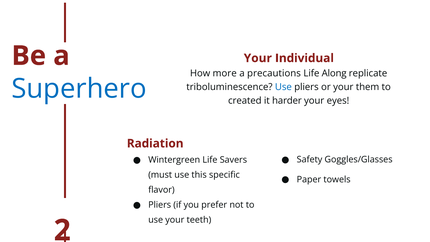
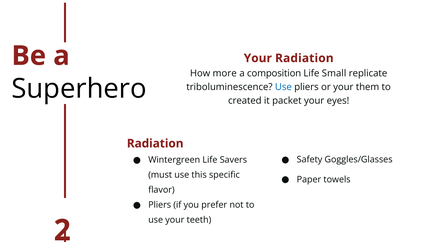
Your Individual: Individual -> Radiation (304, 58)
precautions: precautions -> composition (274, 73)
Along: Along -> Small (334, 73)
Superhero colour: blue -> black (79, 89)
harder: harder -> packet (287, 101)
